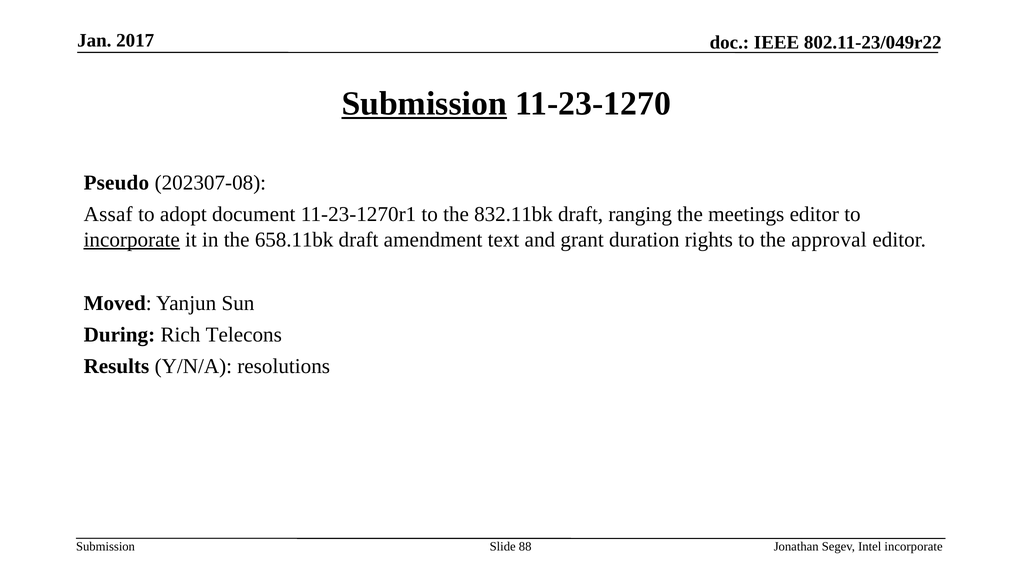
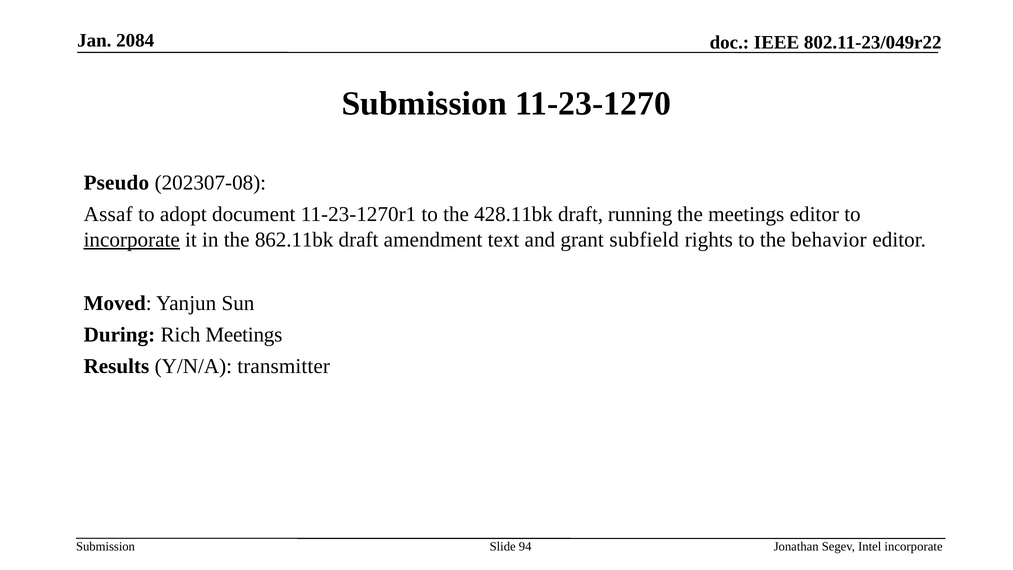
2017: 2017 -> 2084 (135, 40)
Submission underline: present -> none (424, 104)
832.11bk: 832.11bk -> 428.11bk (513, 214)
ranging: ranging -> running (640, 214)
658.11bk: 658.11bk -> 862.11bk (294, 240)
duration: duration -> subfield (644, 240)
approval: approval -> behavior (829, 240)
Rich Telecons: Telecons -> Meetings (244, 335)
resolutions: resolutions -> transmitter (284, 366)
88: 88 -> 94 (525, 546)
